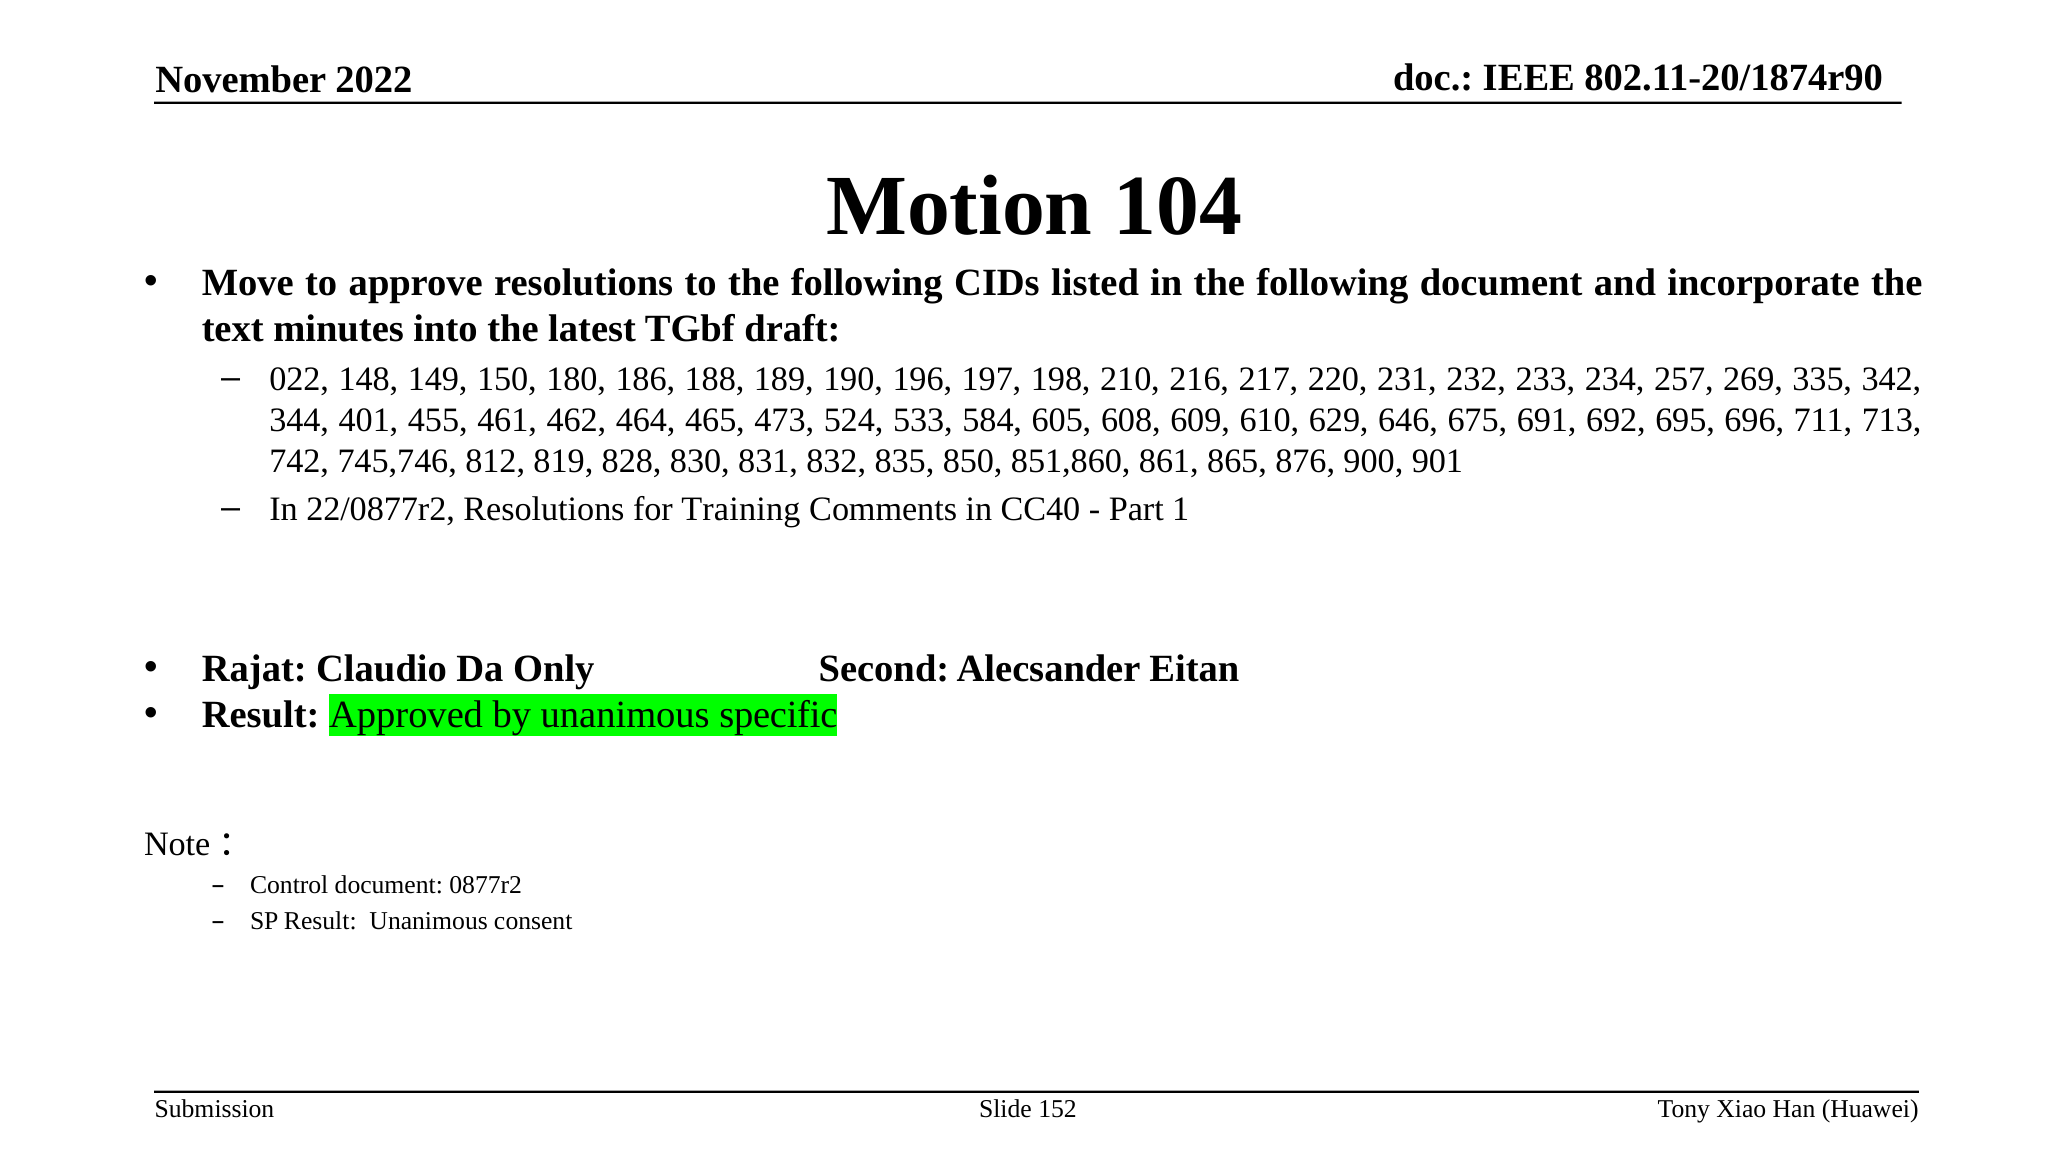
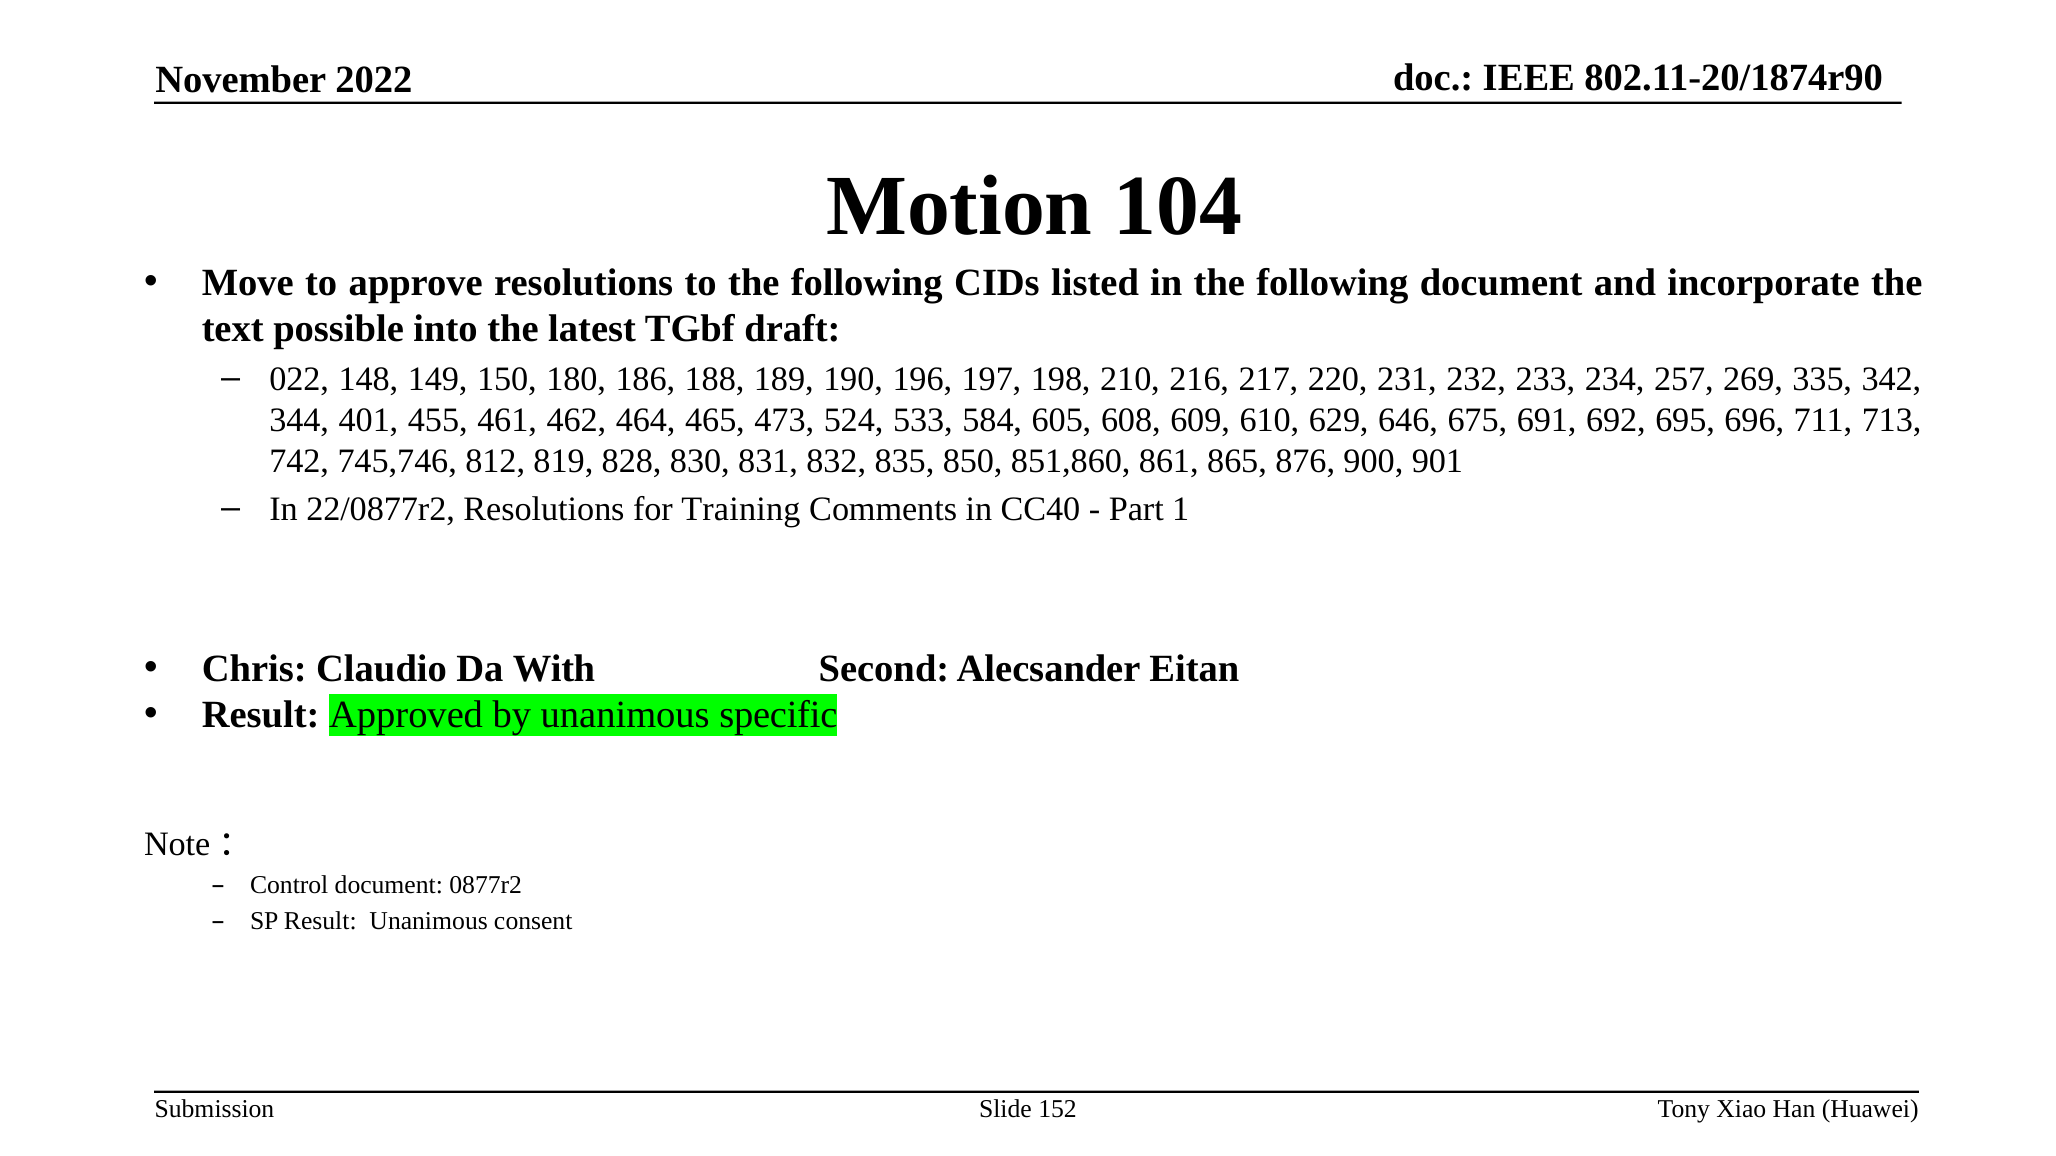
minutes: minutes -> possible (339, 329)
Rajat: Rajat -> Chris (254, 669)
Only: Only -> With (554, 669)
